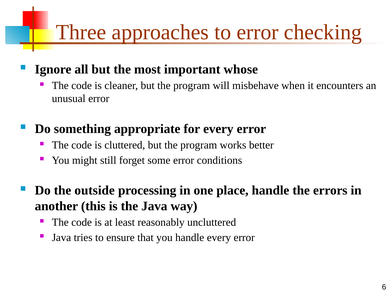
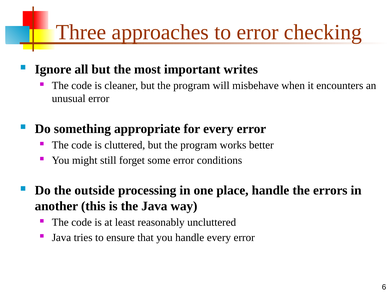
whose: whose -> writes (241, 69)
